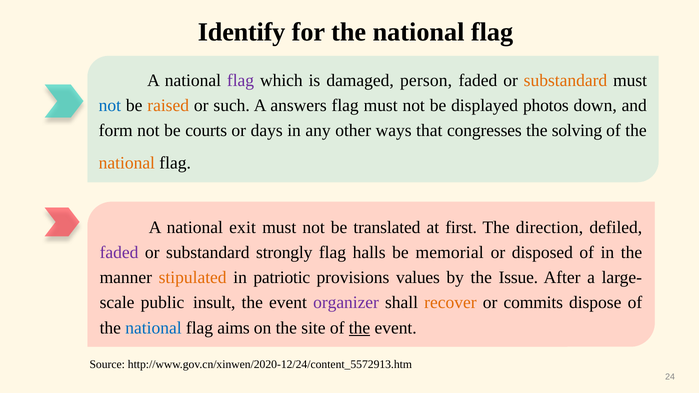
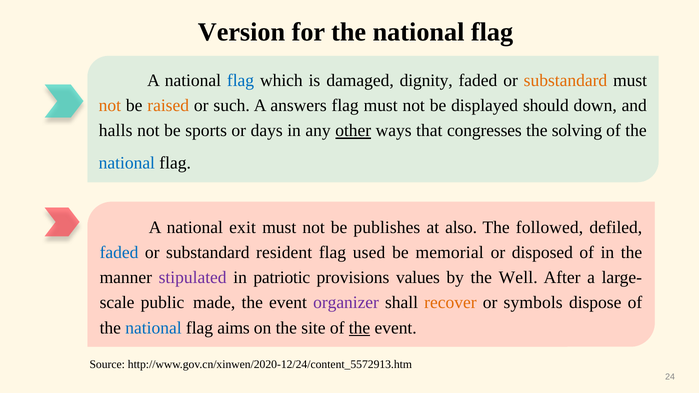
Identify: Identify -> Version (241, 32)
flag colour: purple -> blue (241, 80)
person: person -> dignity (426, 80)
not colour: blue -> orange (110, 106)
photos: photos -> should (546, 106)
form: form -> halls (116, 131)
courts: courts -> sports (206, 131)
other underline: none -> present (353, 131)
national colour: orange -> blue (127, 163)
translated: translated -> publishes (387, 227)
first: first -> also (461, 227)
direction: direction -> followed (550, 227)
faded colour: purple -> blue (119, 253)
strongly: strongly -> resident (284, 253)
halls: halls -> used (369, 253)
stipulated colour: orange -> purple (193, 278)
Issue: Issue -> Well (518, 278)
insult: insult -> made (214, 303)
commits: commits -> symbols (533, 303)
